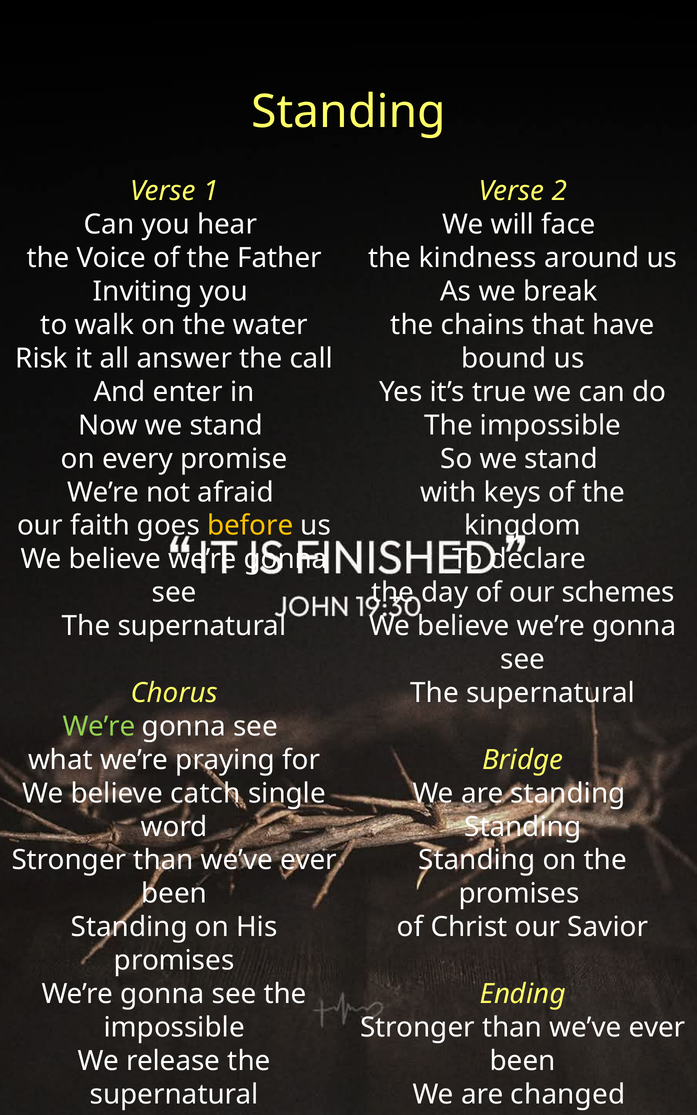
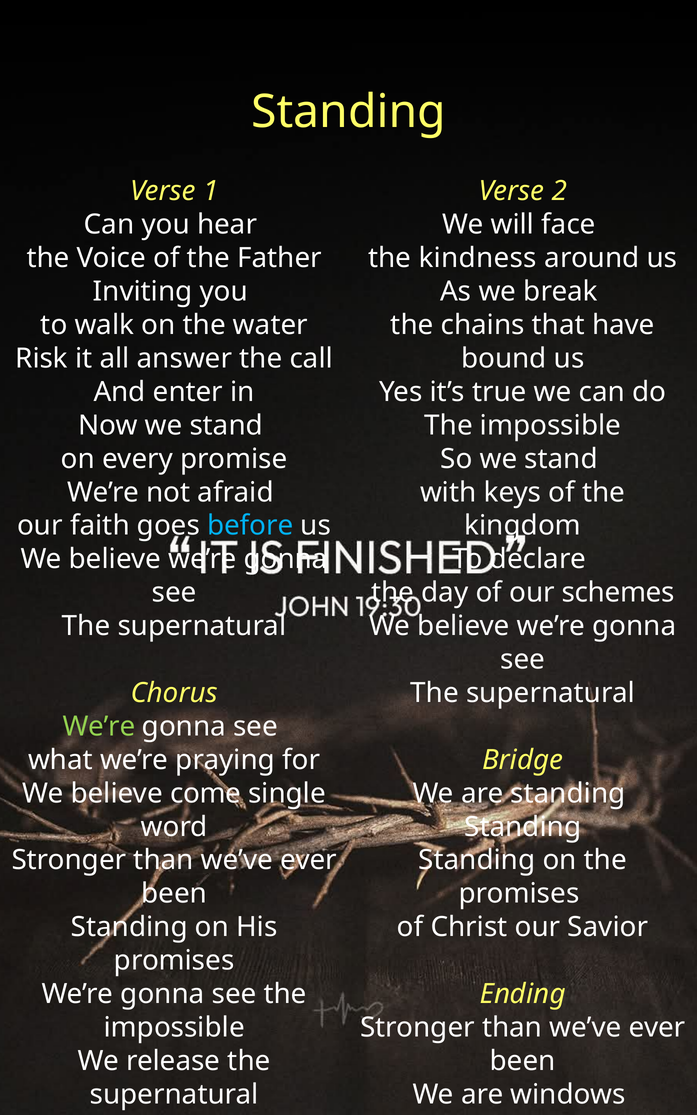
before colour: yellow -> light blue (250, 526)
catch: catch -> come (206, 794)
changed: changed -> windows (568, 1095)
